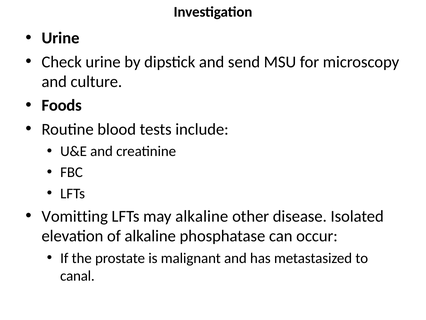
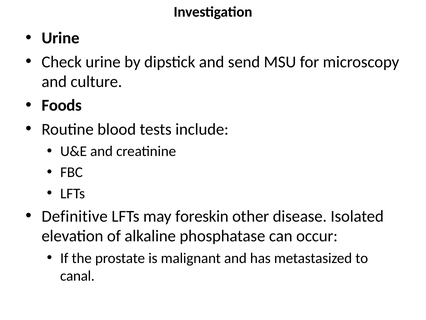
Vomitting: Vomitting -> Definitive (75, 216)
may alkaline: alkaline -> foreskin (202, 216)
